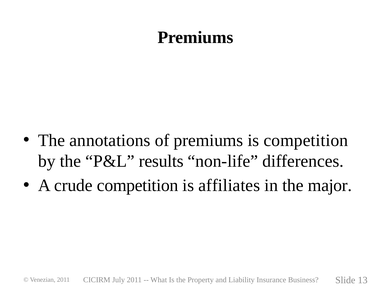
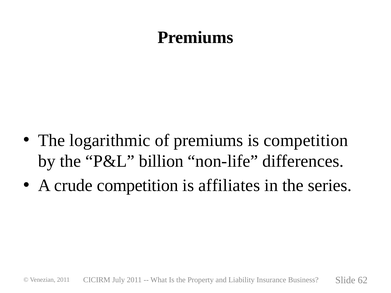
annotations: annotations -> logarithmic (110, 140)
results: results -> billion (161, 161)
major: major -> series (330, 186)
13: 13 -> 62 (363, 280)
